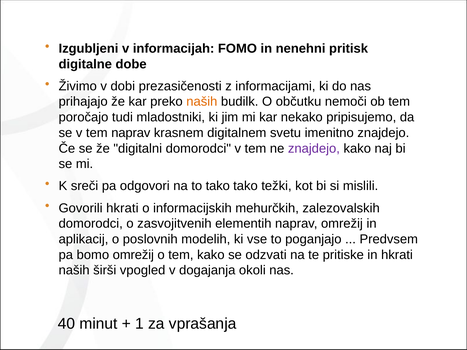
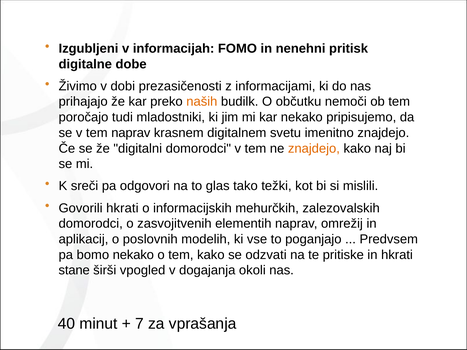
znajdejo colour: purple -> orange (314, 149)
to tako: tako -> glas (218, 186)
bomo omrežij: omrežij -> nekako (133, 255)
naših: naših -> stane (74, 270)
1: 1 -> 7 (140, 324)
